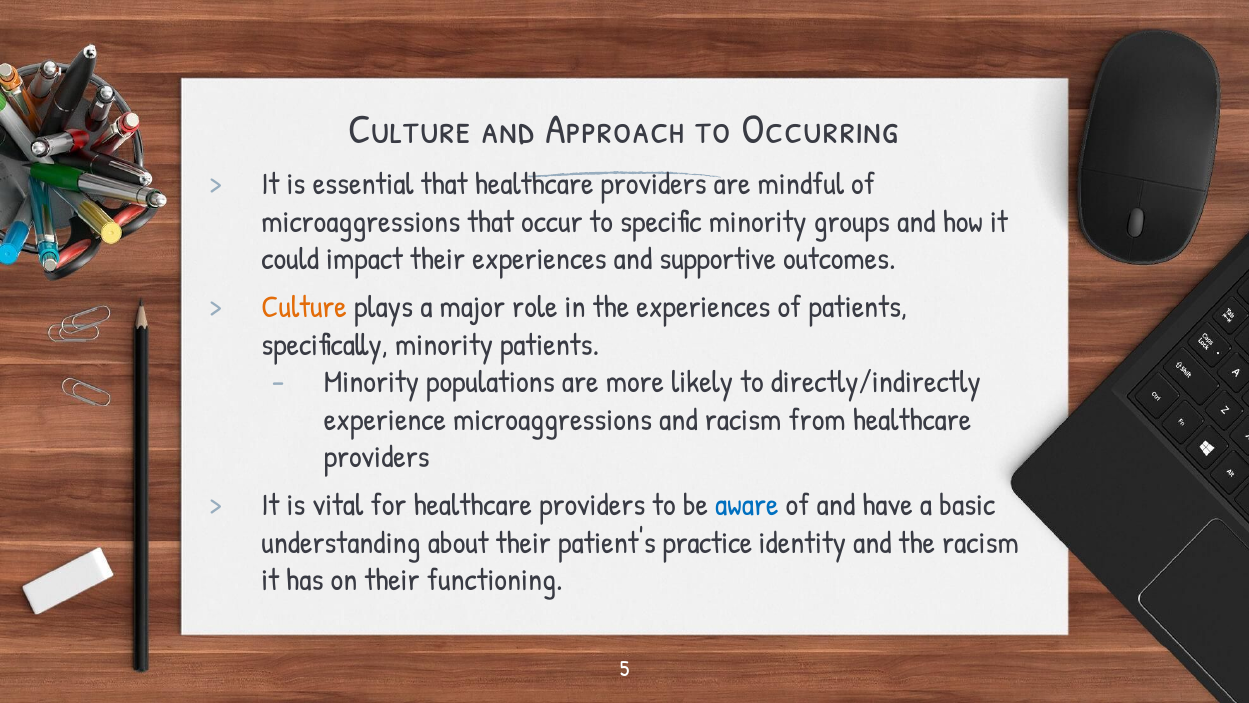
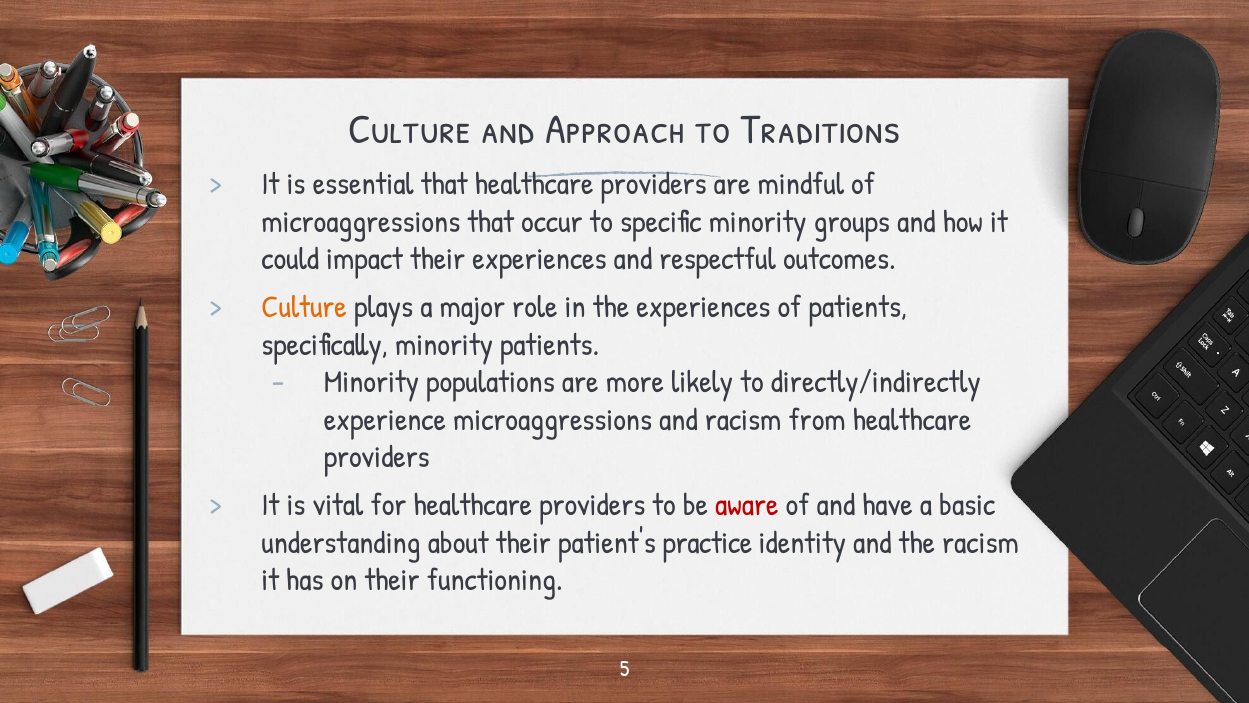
Occurring: Occurring -> Traditions (820, 130)
supportive: supportive -> respectful (718, 259)
aware colour: blue -> red (747, 505)
